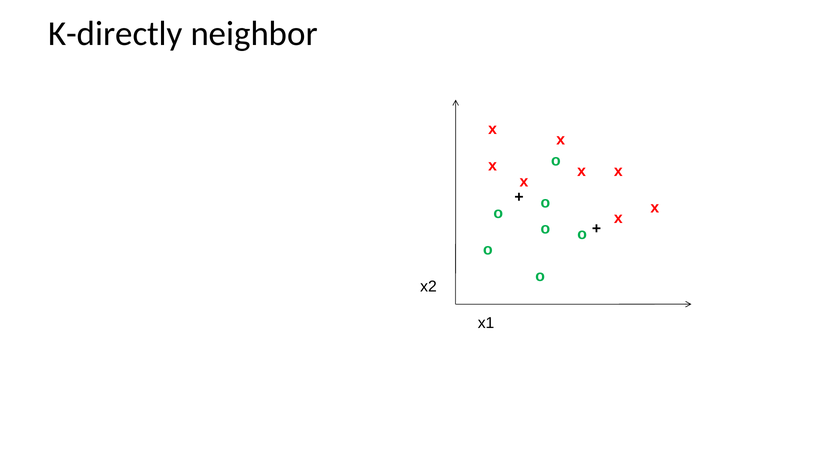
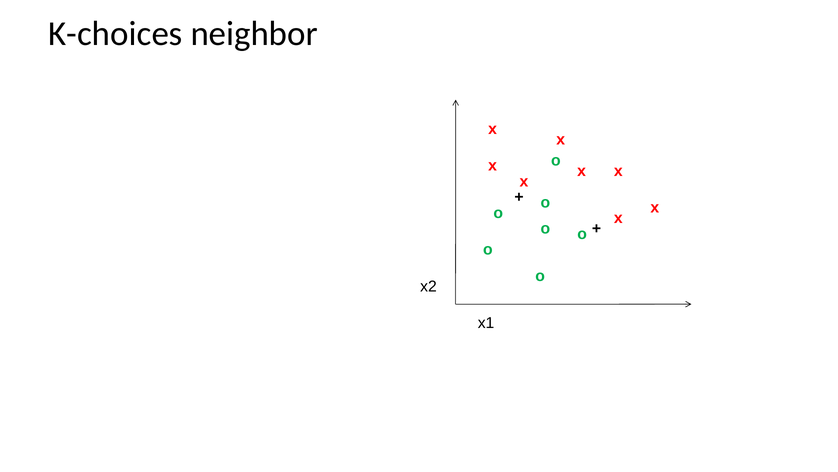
K-directly: K-directly -> K-choices (115, 34)
